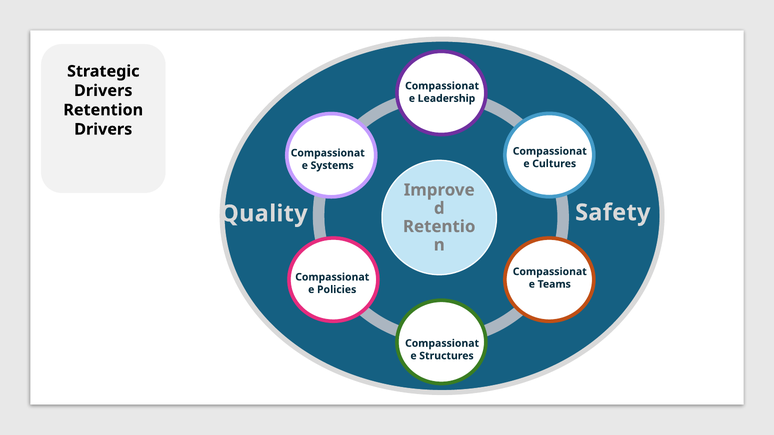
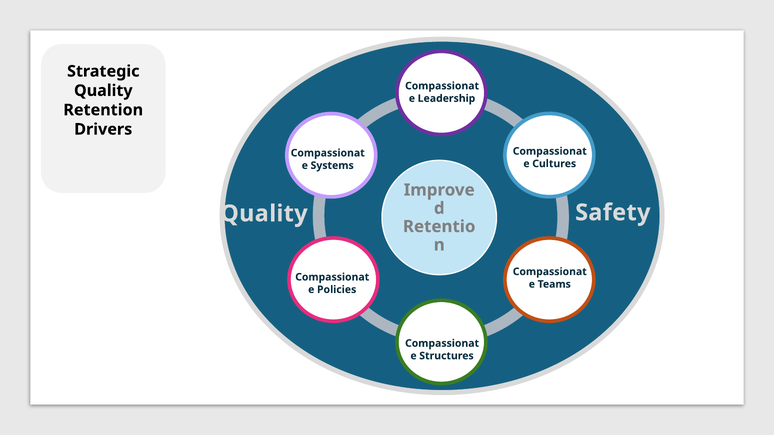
Drivers: Drivers -> Quality (103, 91)
